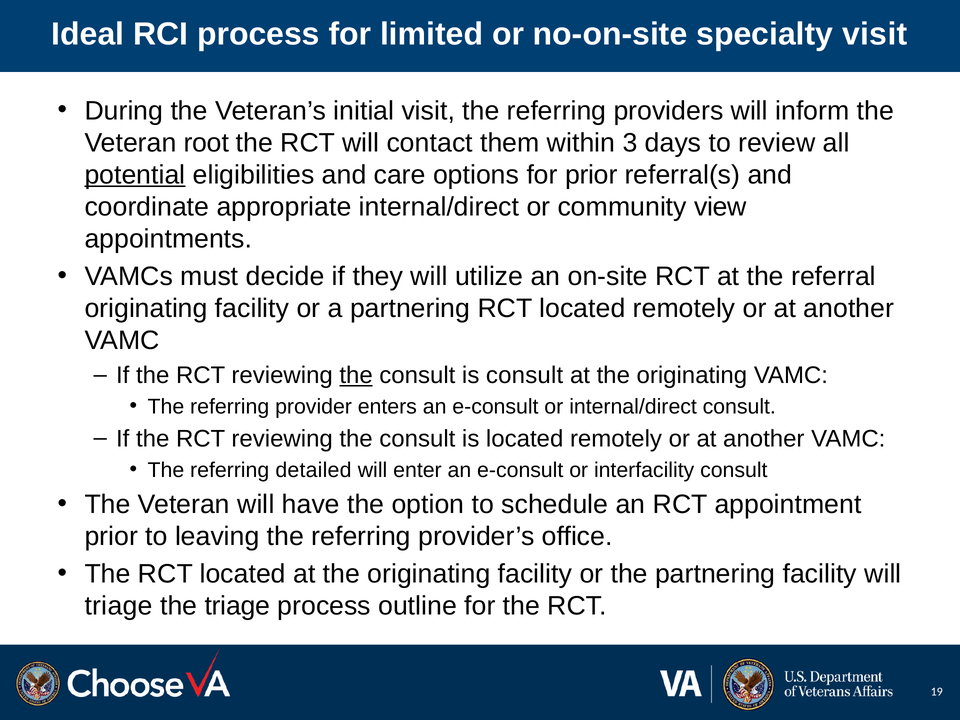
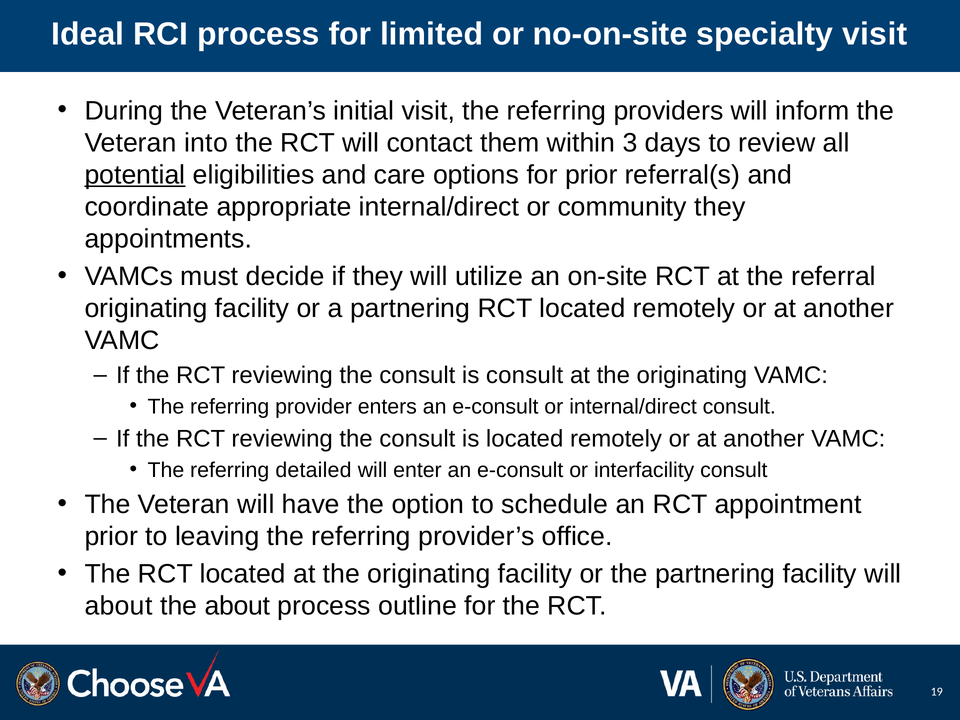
root: root -> into (206, 143)
community view: view -> they (720, 207)
the underline: present -> none (356, 375)
triage: triage -> about (119, 606)
the triage: triage -> about (237, 606)
